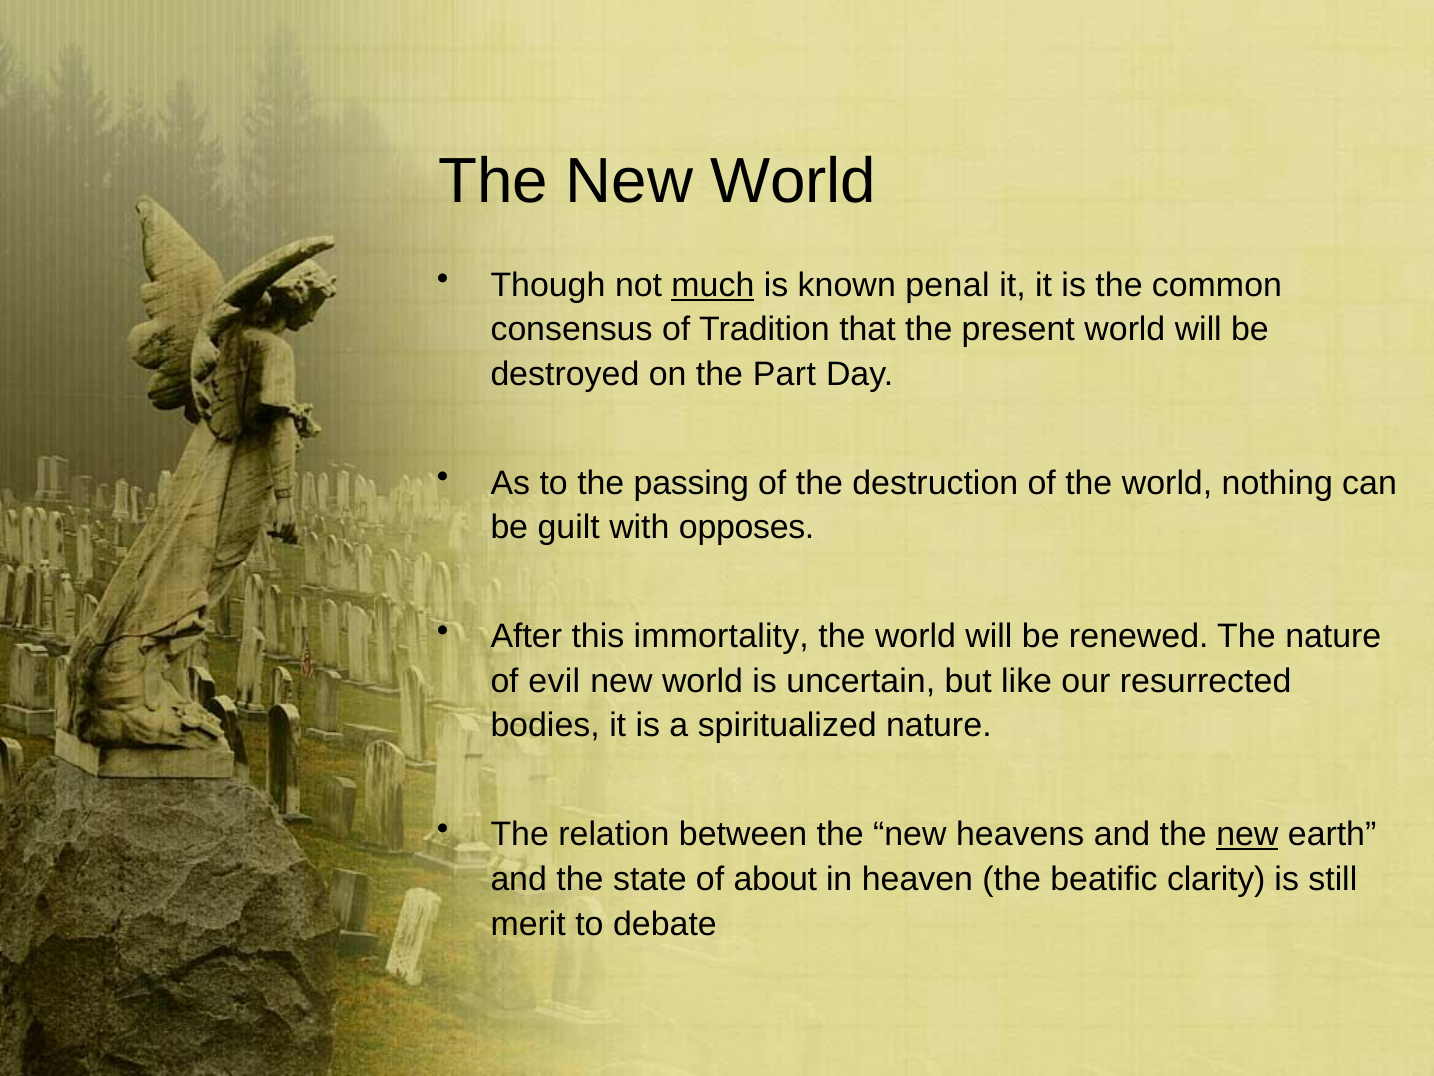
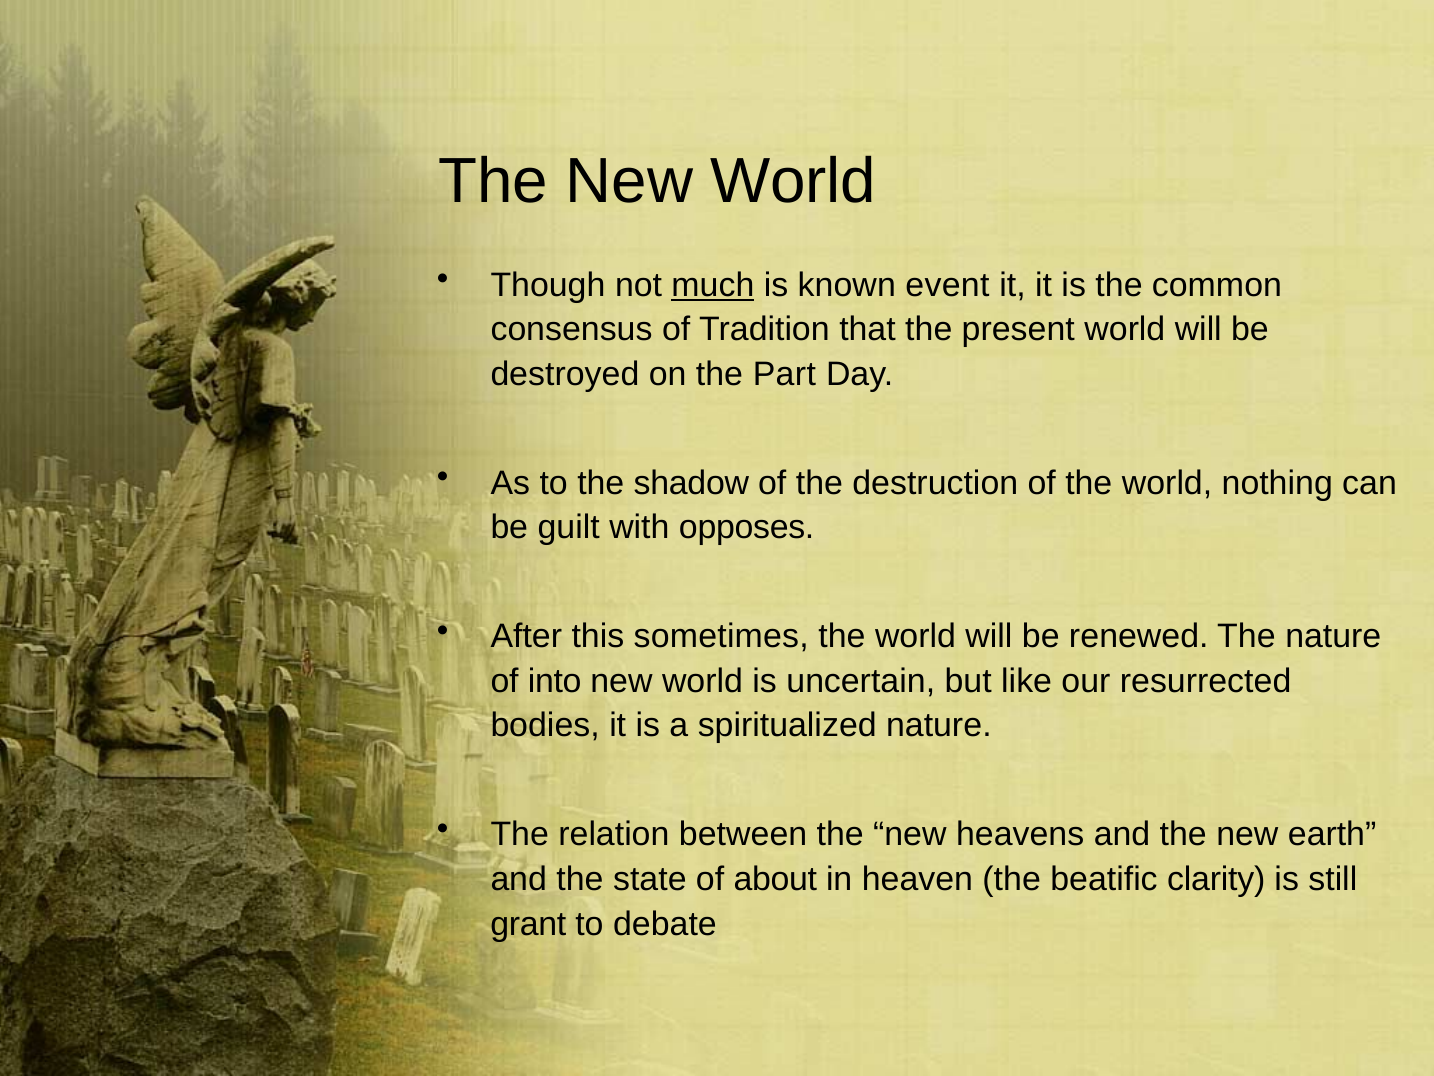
penal: penal -> event (947, 285)
passing: passing -> shadow (691, 483)
immortality: immortality -> sometimes (721, 636)
evil: evil -> into (555, 681)
new underline: present -> none (1247, 834)
merit: merit -> grant (528, 923)
